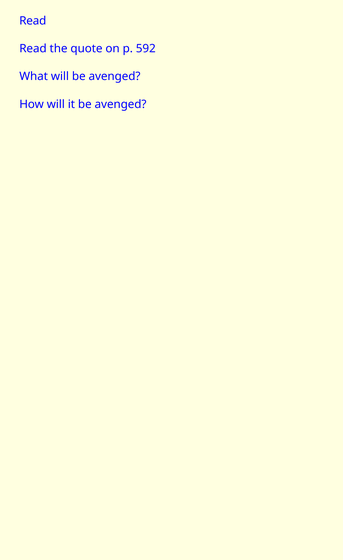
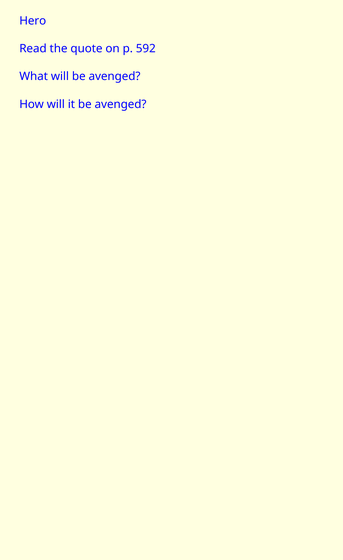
Read: Read -> Hero (33, 21)
